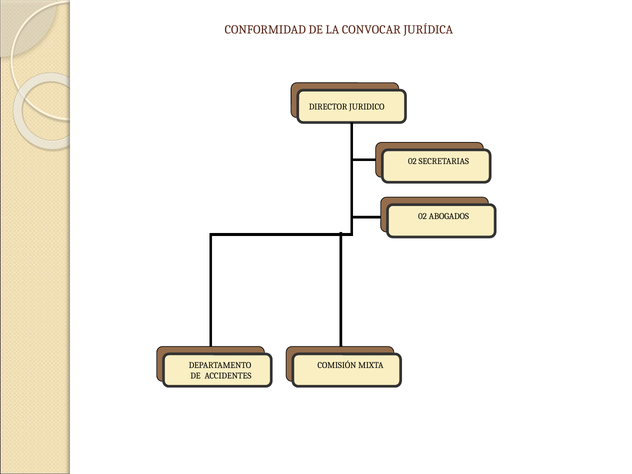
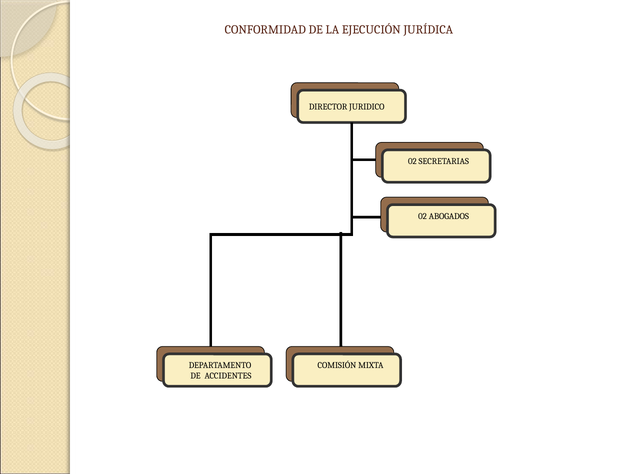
CONVOCAR: CONVOCAR -> EJECUCIÓN (371, 30)
